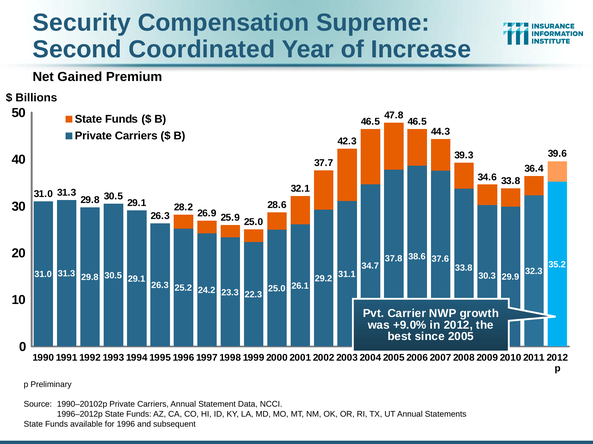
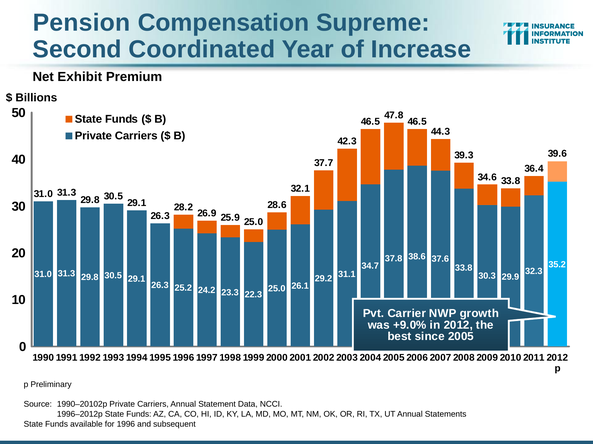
Security: Security -> Pension (82, 23)
Gained: Gained -> Exhibit (80, 77)
